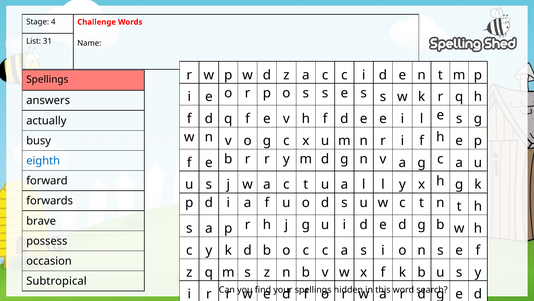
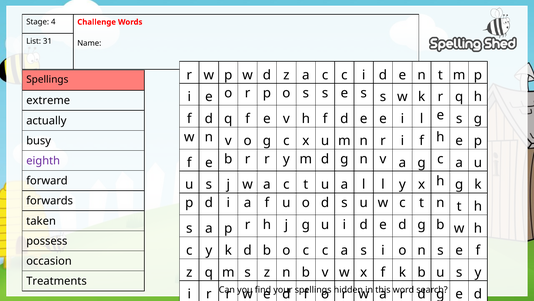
answers: answers -> extreme (48, 100)
eighth colour: blue -> purple (43, 160)
brave: brave -> taken (41, 221)
Subtropical: Subtropical -> Treatments (57, 281)
